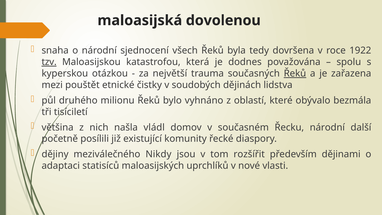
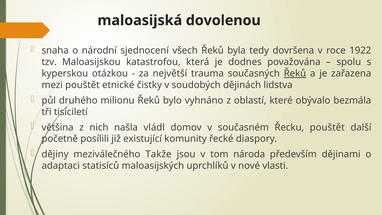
tzv underline: present -> none (49, 62)
Řecku národní: národní -> pouštět (327, 127)
Nikdy: Nikdy -> Takže (158, 154)
rozšířit: rozšířit -> národa (249, 154)
